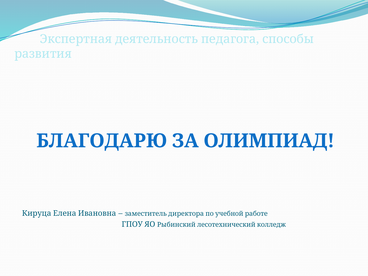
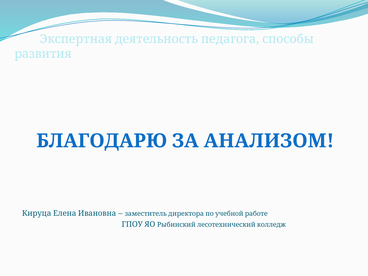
ОЛИМПИАД: ОЛИМПИАД -> АНАЛИЗОМ (269, 141)
